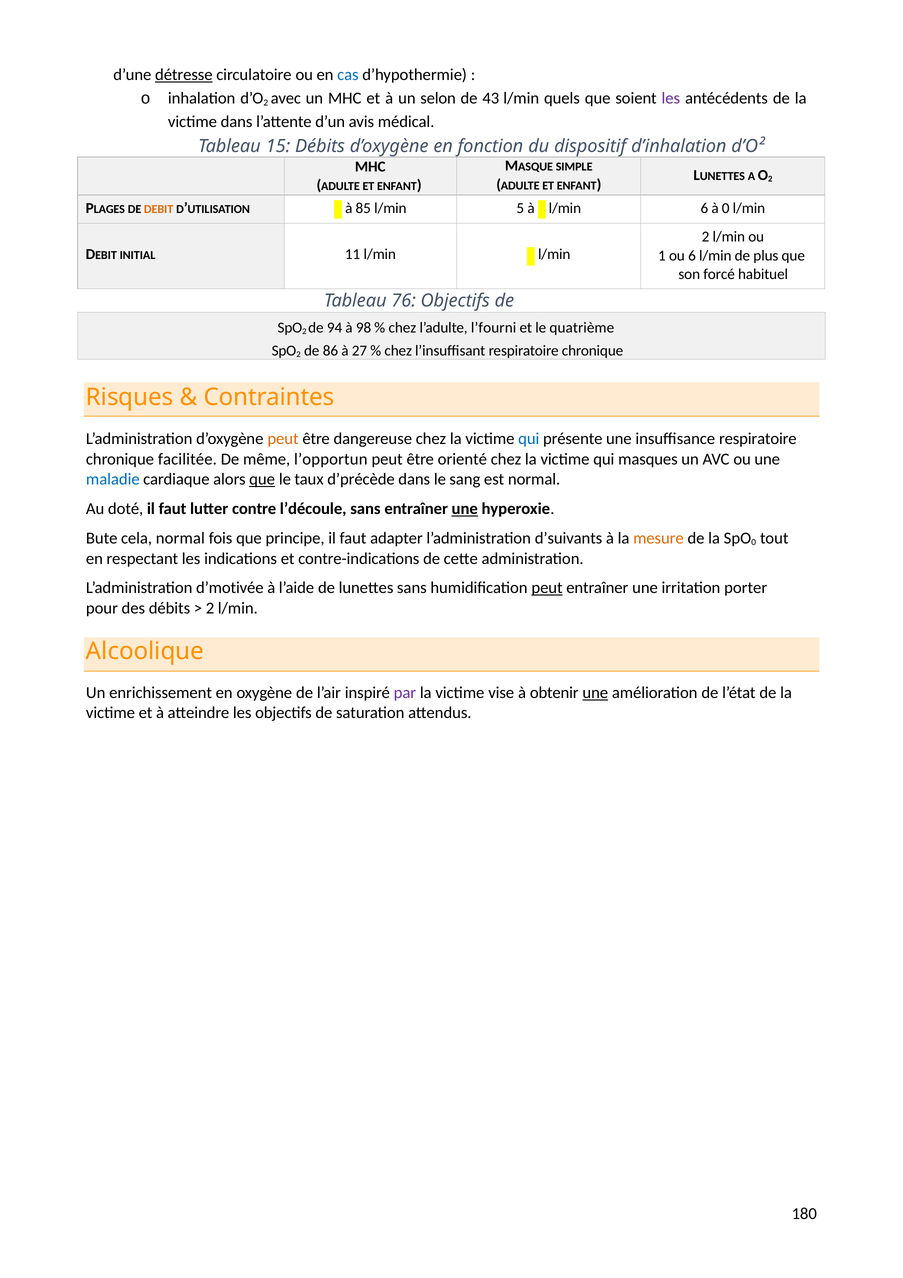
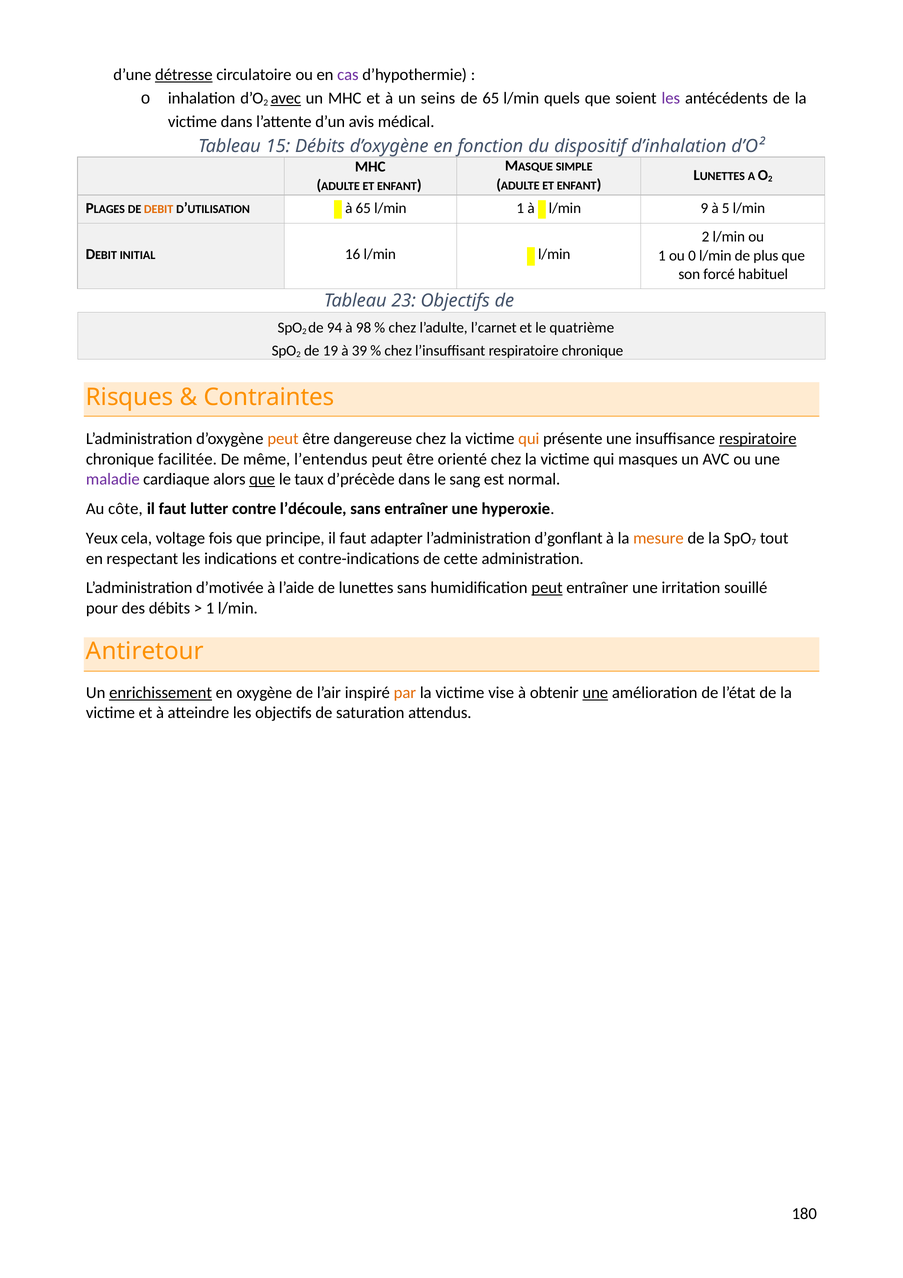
cas colour: blue -> purple (348, 75)
avec underline: none -> present (286, 98)
selon: selon -> seins (438, 98)
de 43: 43 -> 65 (491, 98)
à 85: 85 -> 65 (363, 208)
l/min 5: 5 -> 1 (520, 208)
6: 6 -> 9 (704, 208)
à 0: 0 -> 5 (726, 208)
11: 11 -> 16 (353, 254)
ou 6: 6 -> 0 (692, 256)
76: 76 -> 23 (404, 301)
l’fourni: l’fourni -> l’carnet (494, 328)
86: 86 -> 19 (330, 351)
27: 27 -> 39 (359, 351)
qui colour: blue -> orange (529, 439)
respiratoire underline: none -> present (758, 439)
l’opportun: l’opportun -> l’entendus (331, 459)
maladie colour: blue -> purple (113, 479)
doté: doté -> côte (125, 509)
une underline: present -> none (465, 509)
Bute: Bute -> Yeux (102, 538)
cela normal: normal -> voltage (180, 538)
d’suivants: d’suivants -> d’gonflant (569, 538)
0: 0 -> 7 (754, 542)
porter: porter -> souillé (746, 588)
2: 2 -> 1 (210, 608)
Alcoolique: Alcoolique -> Antiretour (145, 651)
enrichissement underline: none -> present (161, 693)
par colour: purple -> orange (405, 693)
